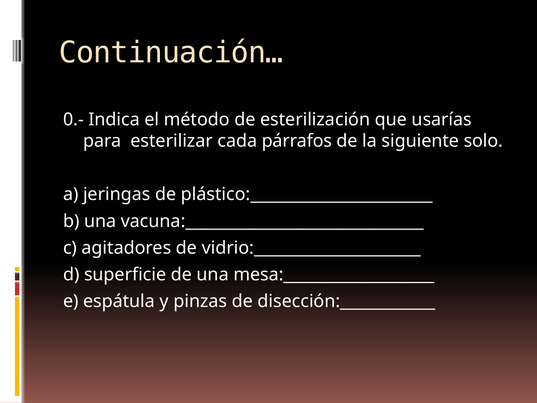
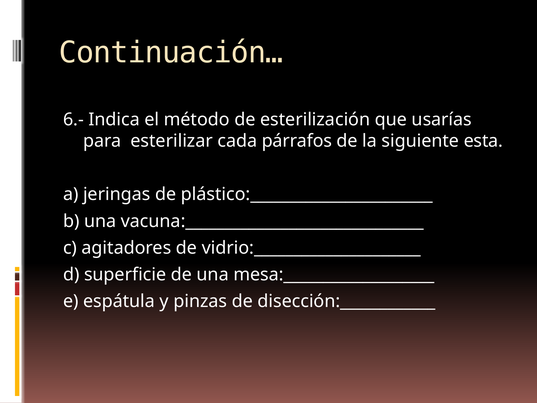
0.-: 0.- -> 6.- (73, 119)
solo: solo -> esta (483, 141)
